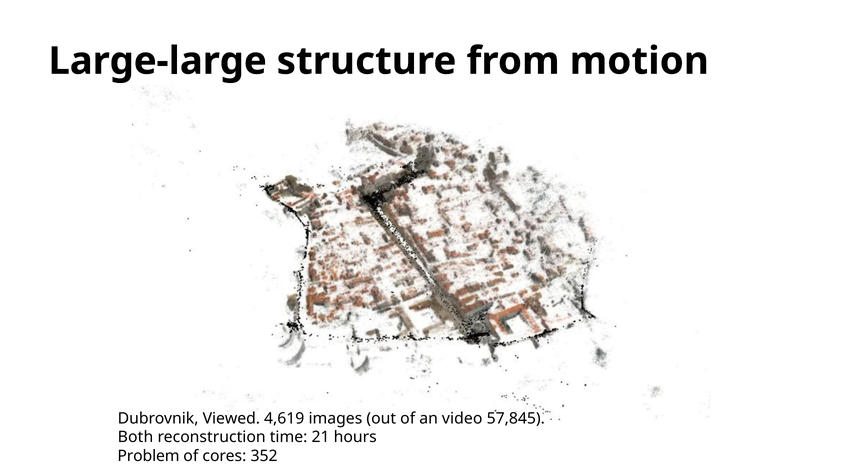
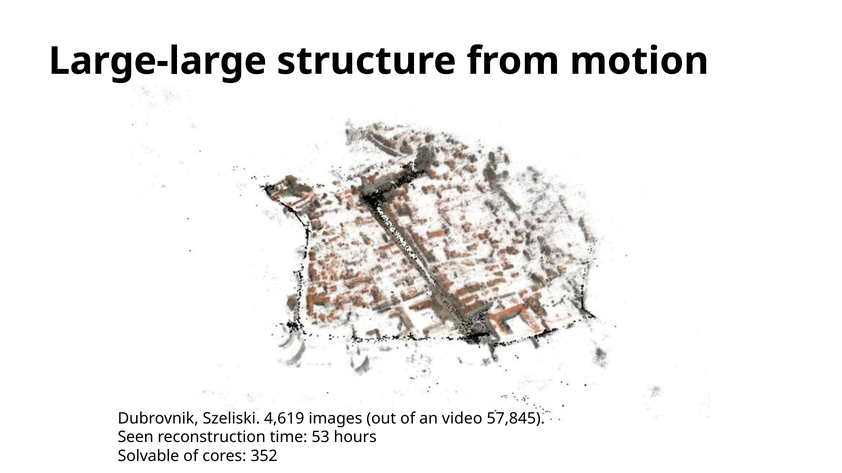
Viewed: Viewed -> Szeliski (231, 419)
Both: Both -> Seen (136, 438)
21: 21 -> 53 (321, 438)
Problem: Problem -> Solvable (148, 457)
